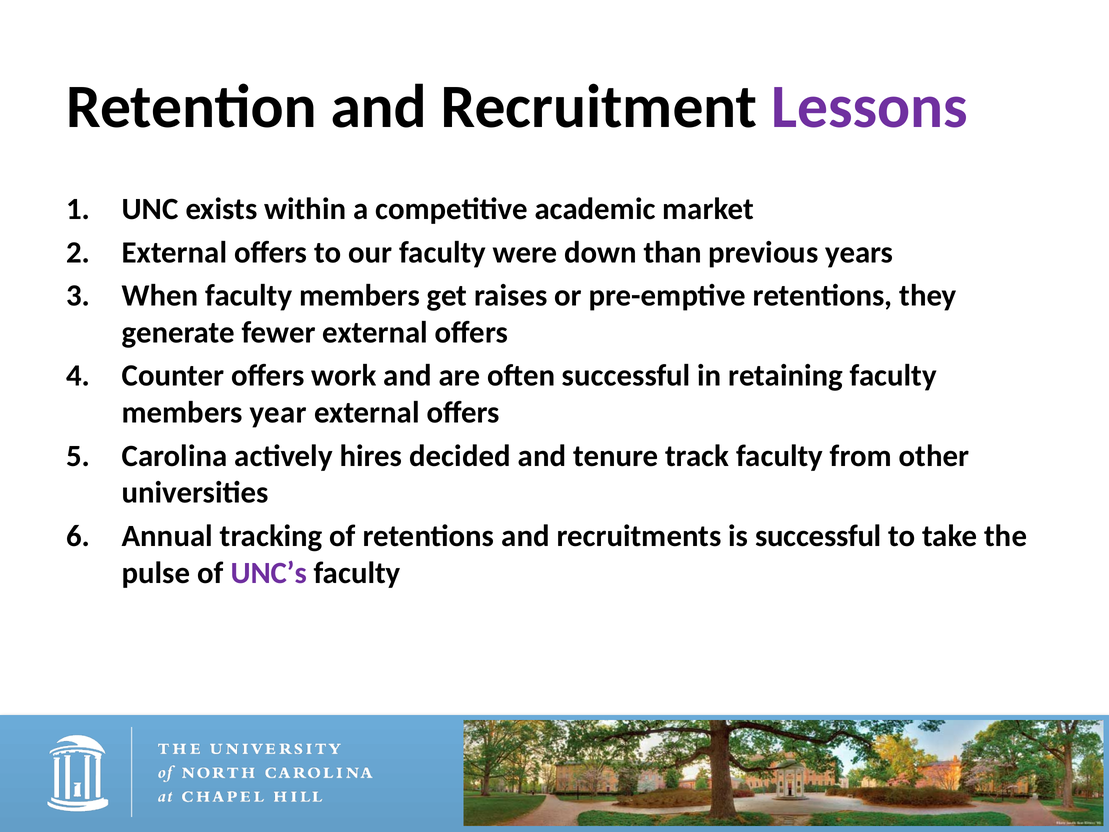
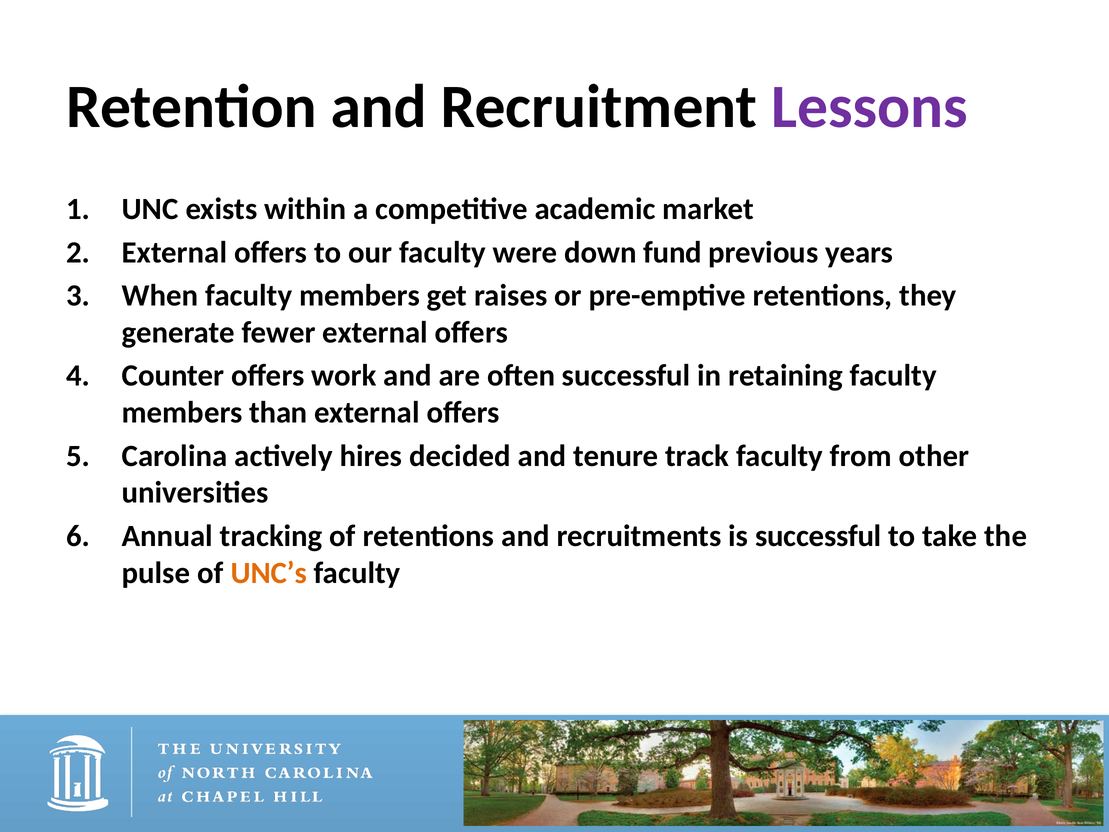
than: than -> fund (673, 252)
year: year -> than (278, 413)
UNC’s colour: purple -> orange (269, 573)
